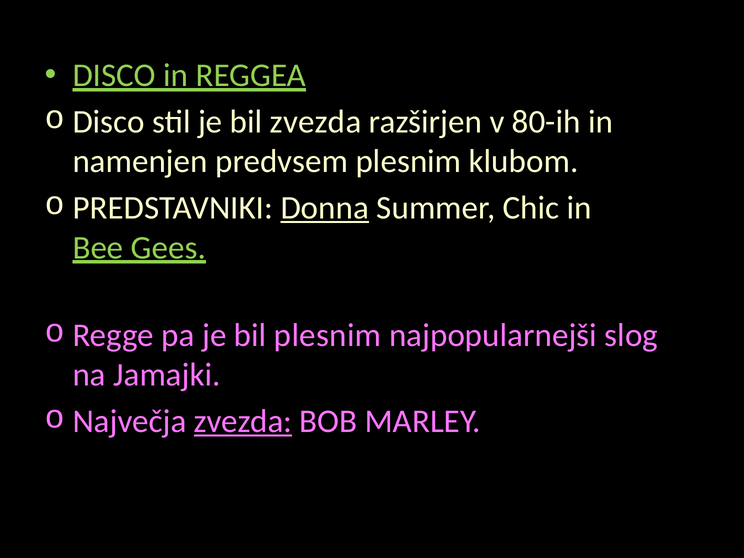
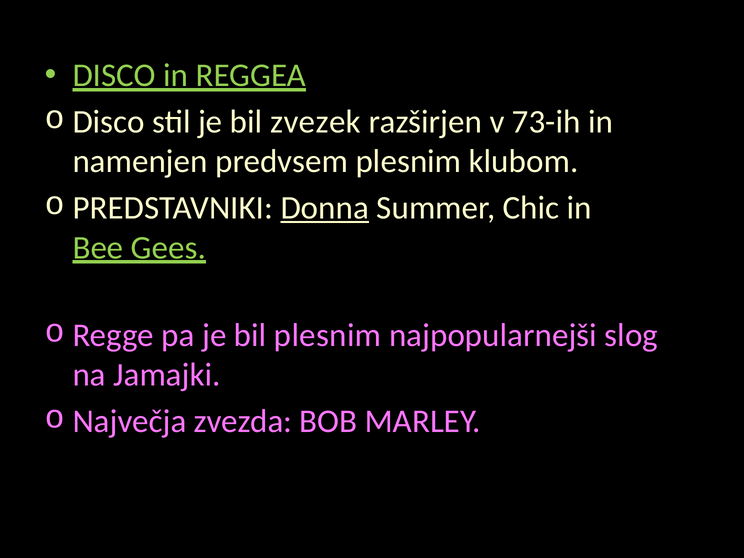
bil zvezda: zvezda -> zvezek (316, 122)
80-ih: 80-ih -> 73-ih (546, 122)
zvezda underline: present -> none (243, 421)
